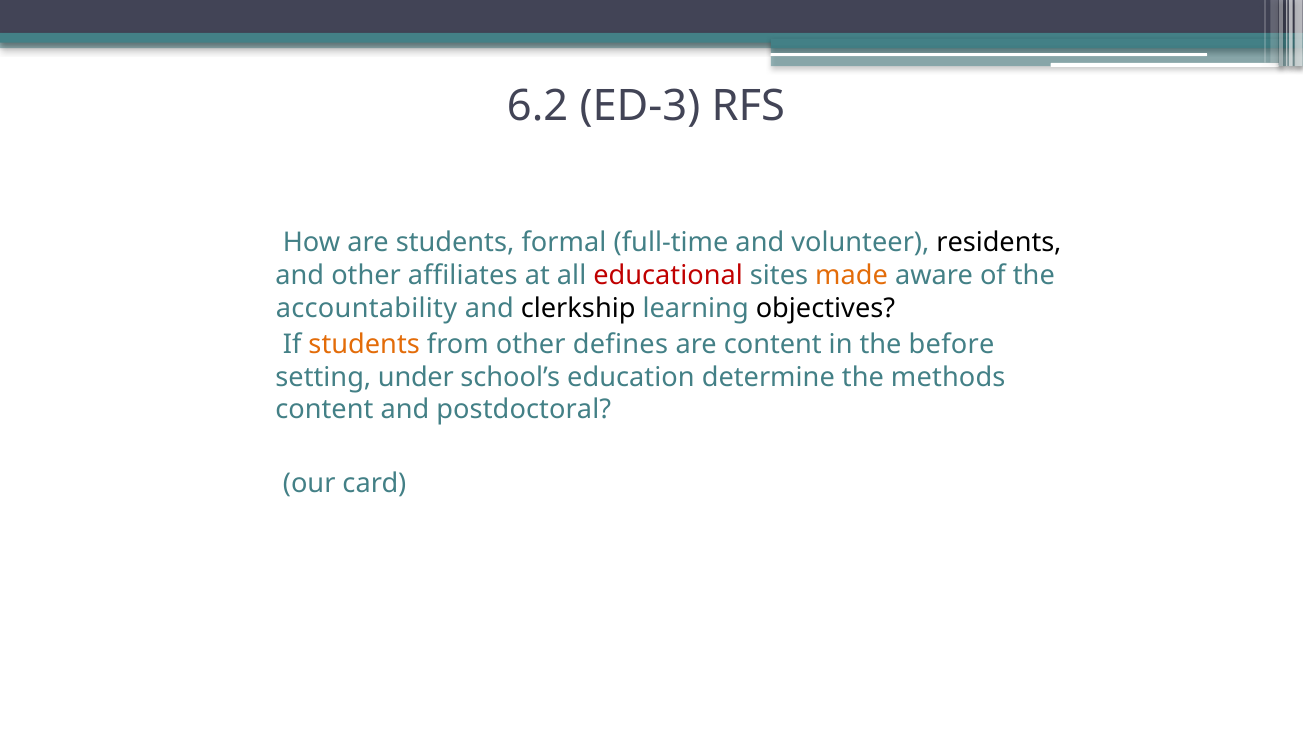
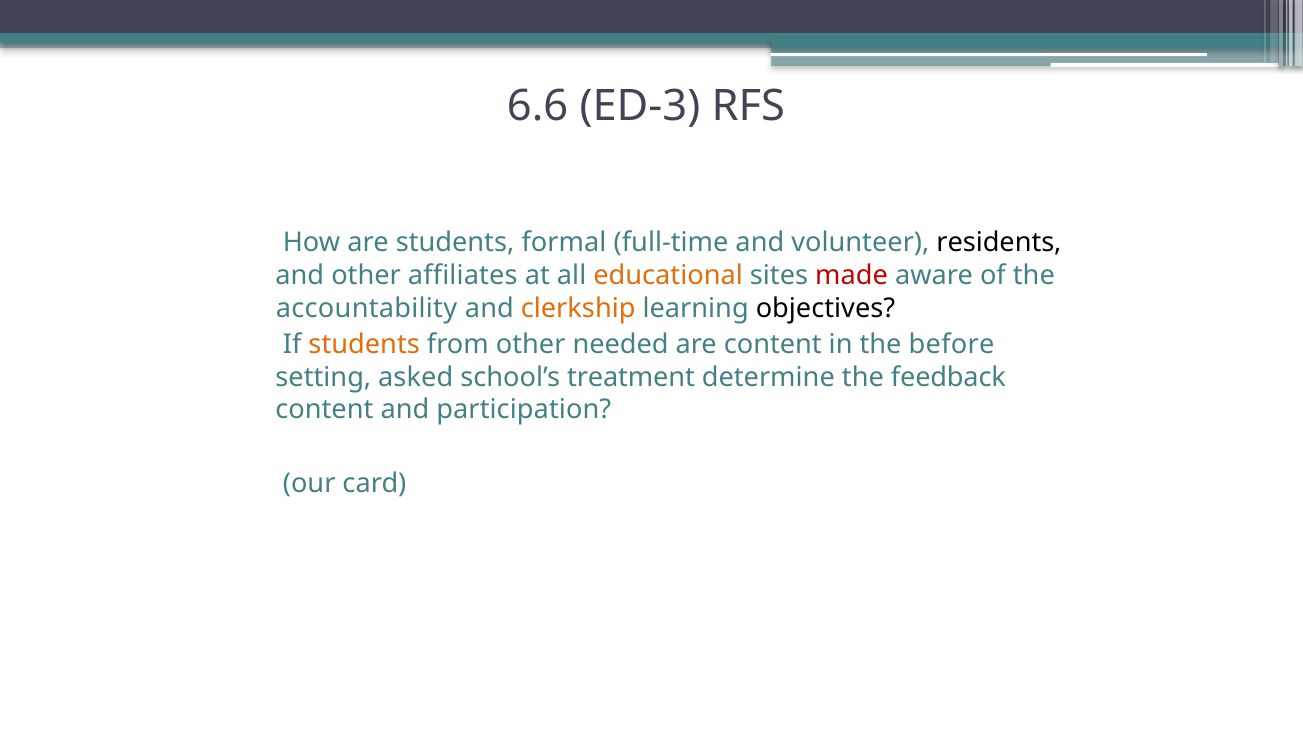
6.2: 6.2 -> 6.6 (538, 106)
educational colour: red -> orange (668, 276)
made colour: orange -> red (852, 276)
clerkship colour: black -> orange (578, 308)
defines: defines -> needed (621, 345)
under: under -> asked (416, 377)
education: education -> treatment (631, 377)
methods: methods -> feedback (948, 377)
postdoctoral: postdoctoral -> participation (524, 410)
